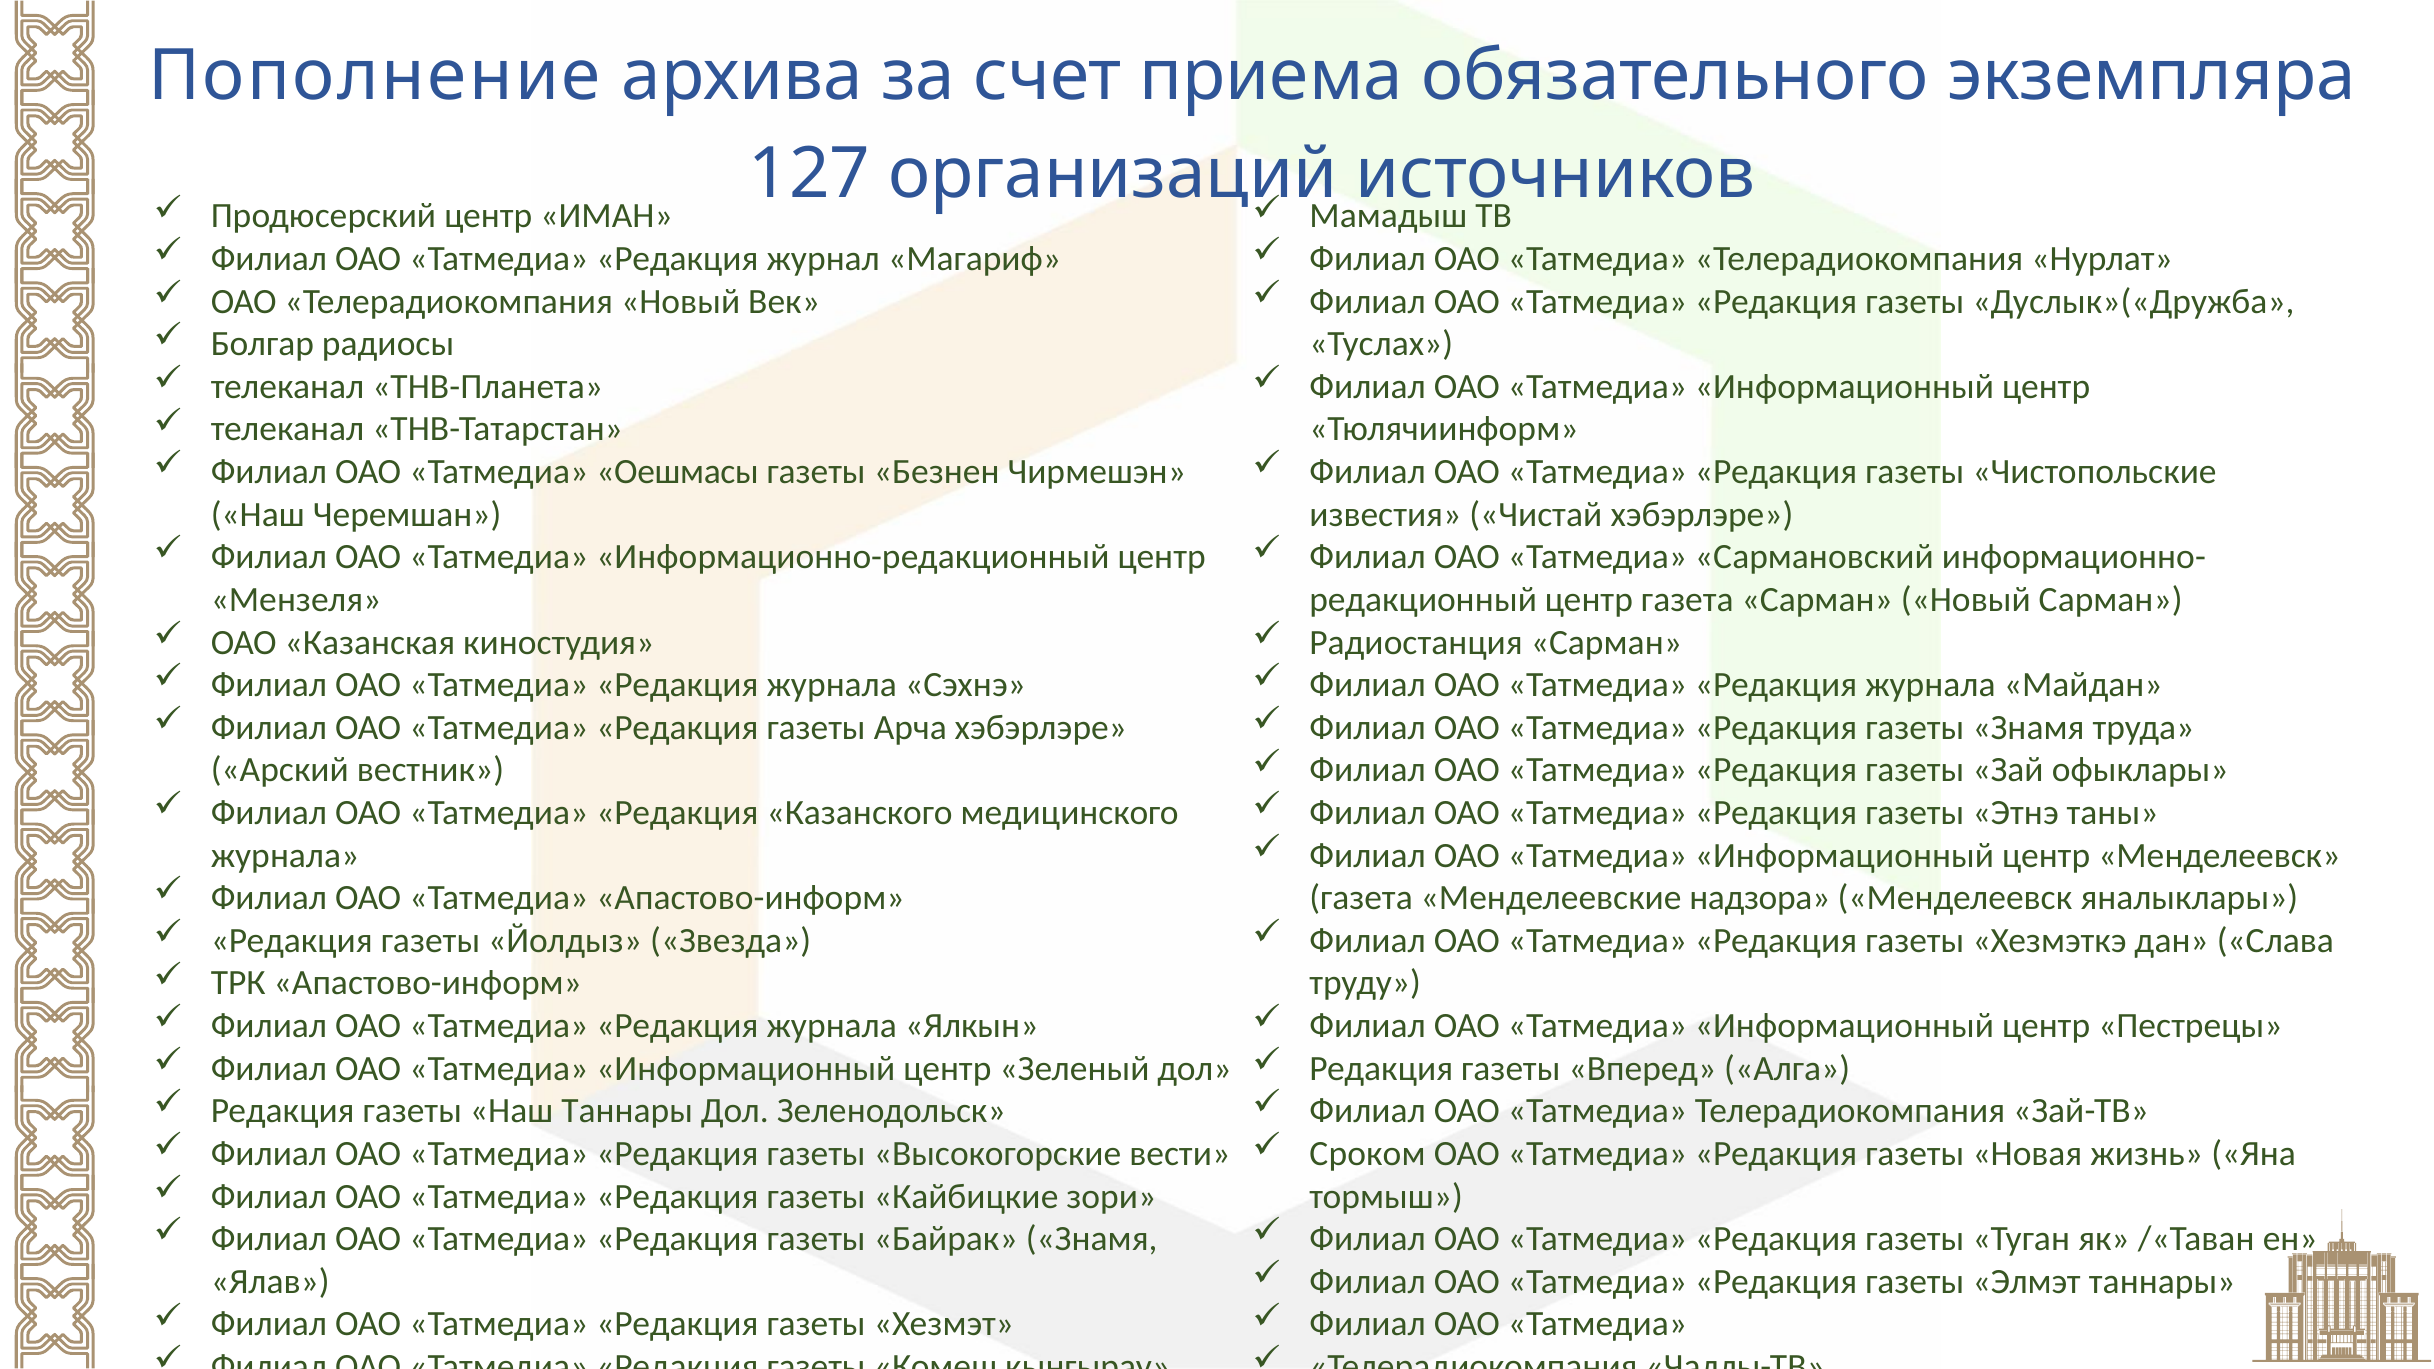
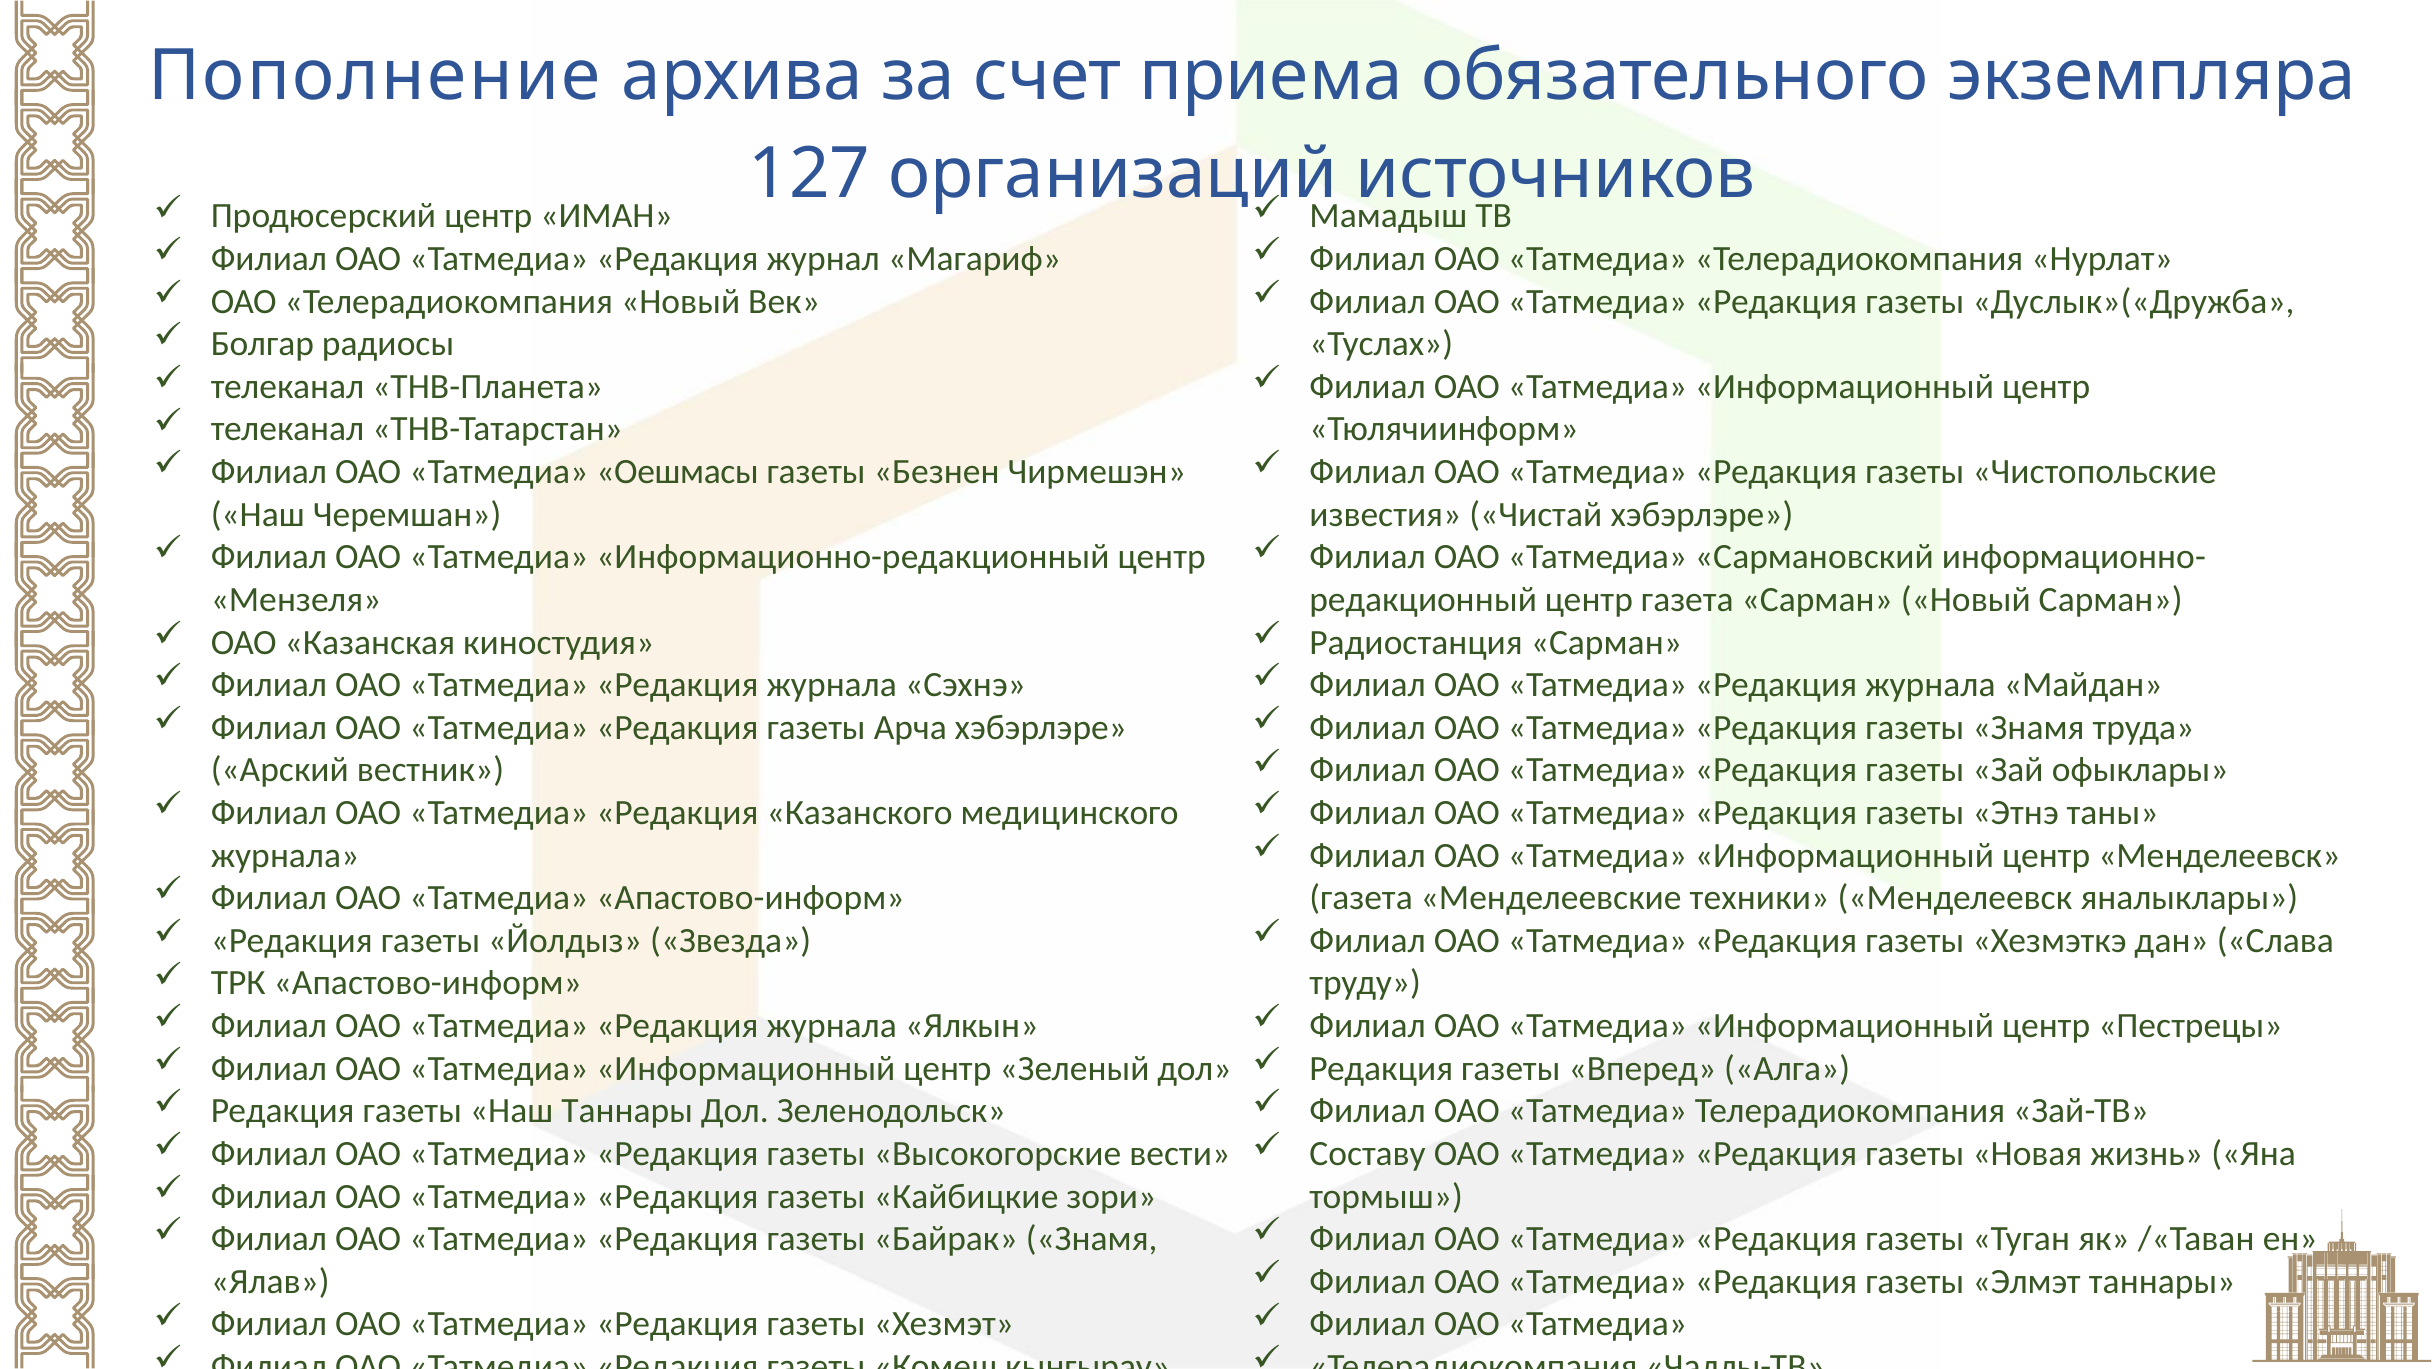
надзора: надзора -> техники (1760, 898)
Сроком: Сроком -> Составу (1368, 1154)
